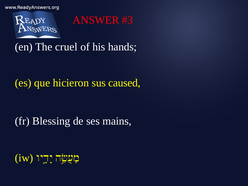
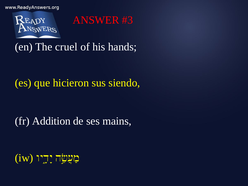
caused: caused -> siendo (124, 83)
Blessing: Blessing -> Addition (51, 121)
